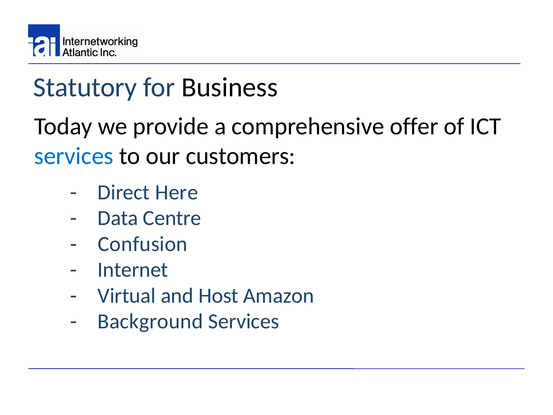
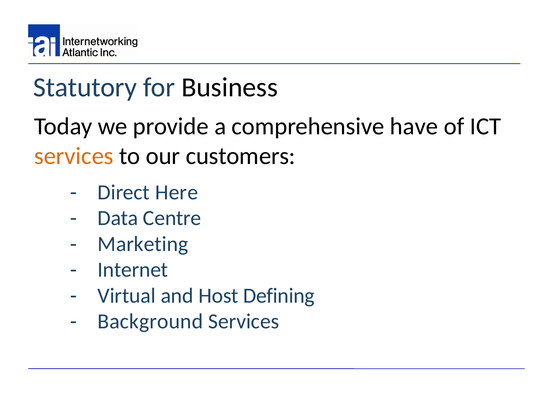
offer: offer -> have (414, 126)
services colour: blue -> orange (74, 156)
Confusion: Confusion -> Marketing (143, 244)
Amazon: Amazon -> Defining (279, 295)
